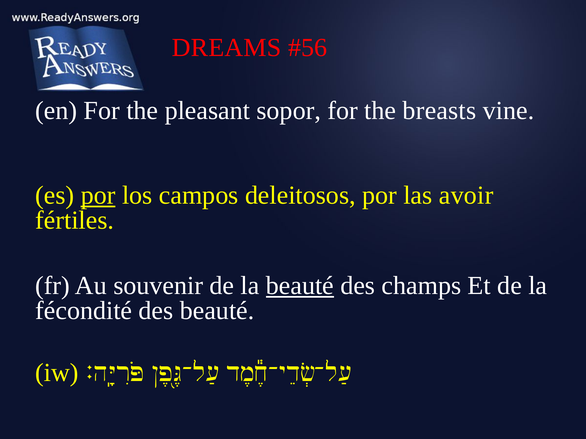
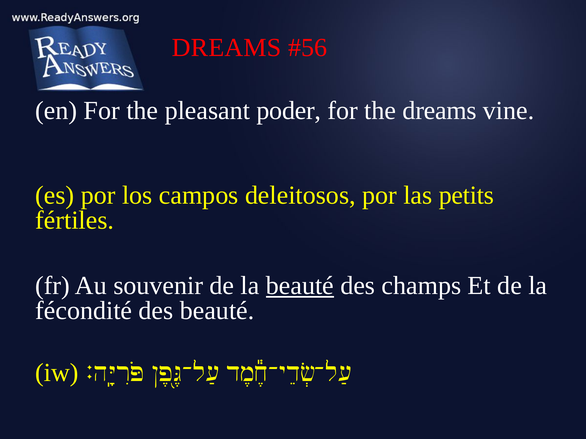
sopor: sopor -> poder (289, 111)
the breasts: breasts -> dreams (440, 111)
por underline: present -> none (98, 196)
avoir: avoir -> petits (466, 196)
